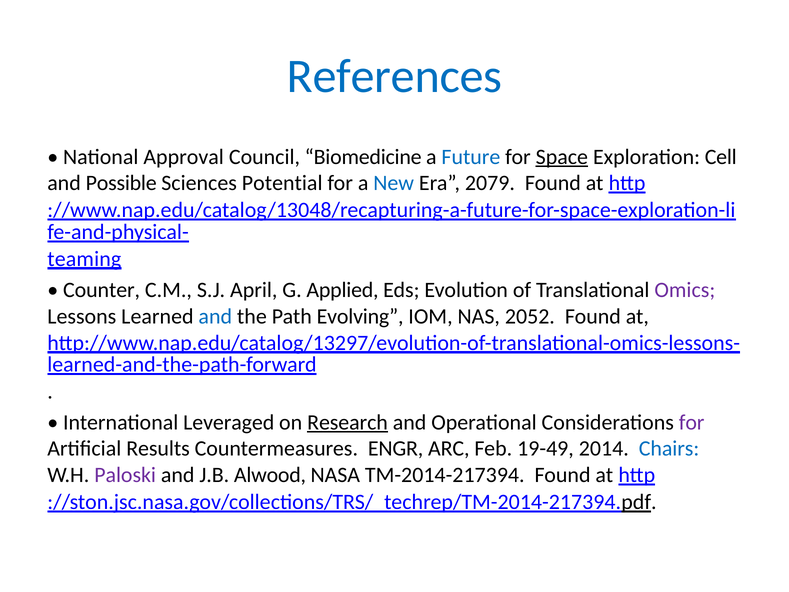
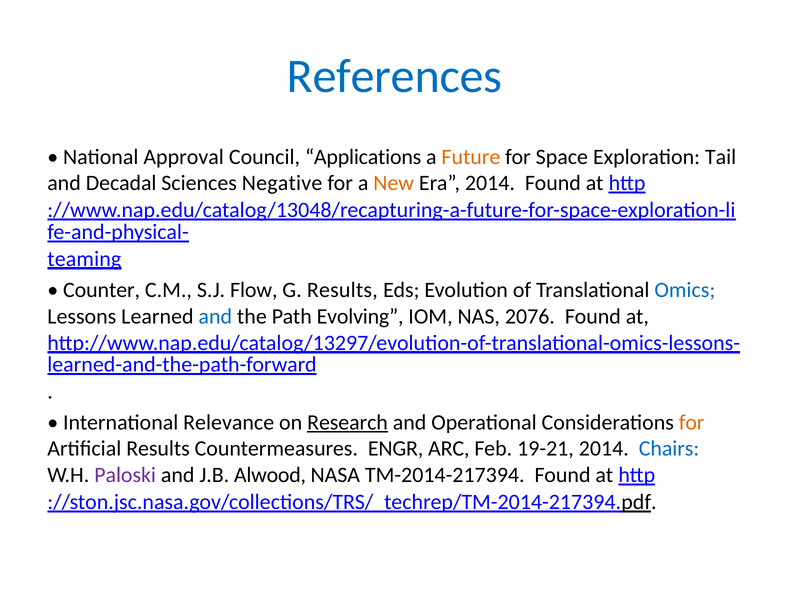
Biomedicine: Biomedicine -> Applications (363, 157)
Future colour: blue -> orange (471, 157)
Space underline: present -> none (562, 157)
Cell: Cell -> Tail (721, 157)
Possible: Possible -> Decadal (121, 183)
Potential: Potential -> Negative (282, 183)
New colour: blue -> orange (394, 183)
Era 2079: 2079 -> 2014 (490, 183)
April: April -> Flow (254, 290)
G Applied: Applied -> Results (342, 290)
Omics colour: purple -> blue (685, 290)
2052: 2052 -> 2076 (530, 316)
Leveraged: Leveraged -> Relevance (229, 422)
for colour: purple -> orange (692, 422)
19-49: 19-49 -> 19-21 (545, 448)
